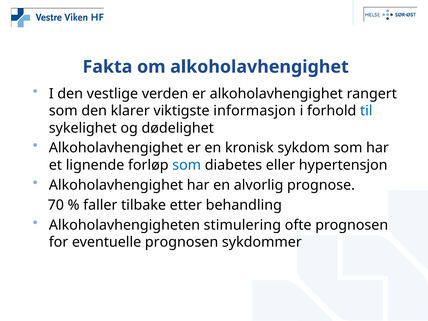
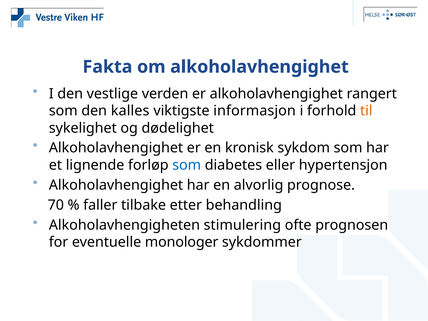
klarer: klarer -> kalles (130, 111)
til colour: blue -> orange (366, 111)
eventuelle prognosen: prognosen -> monologer (182, 242)
